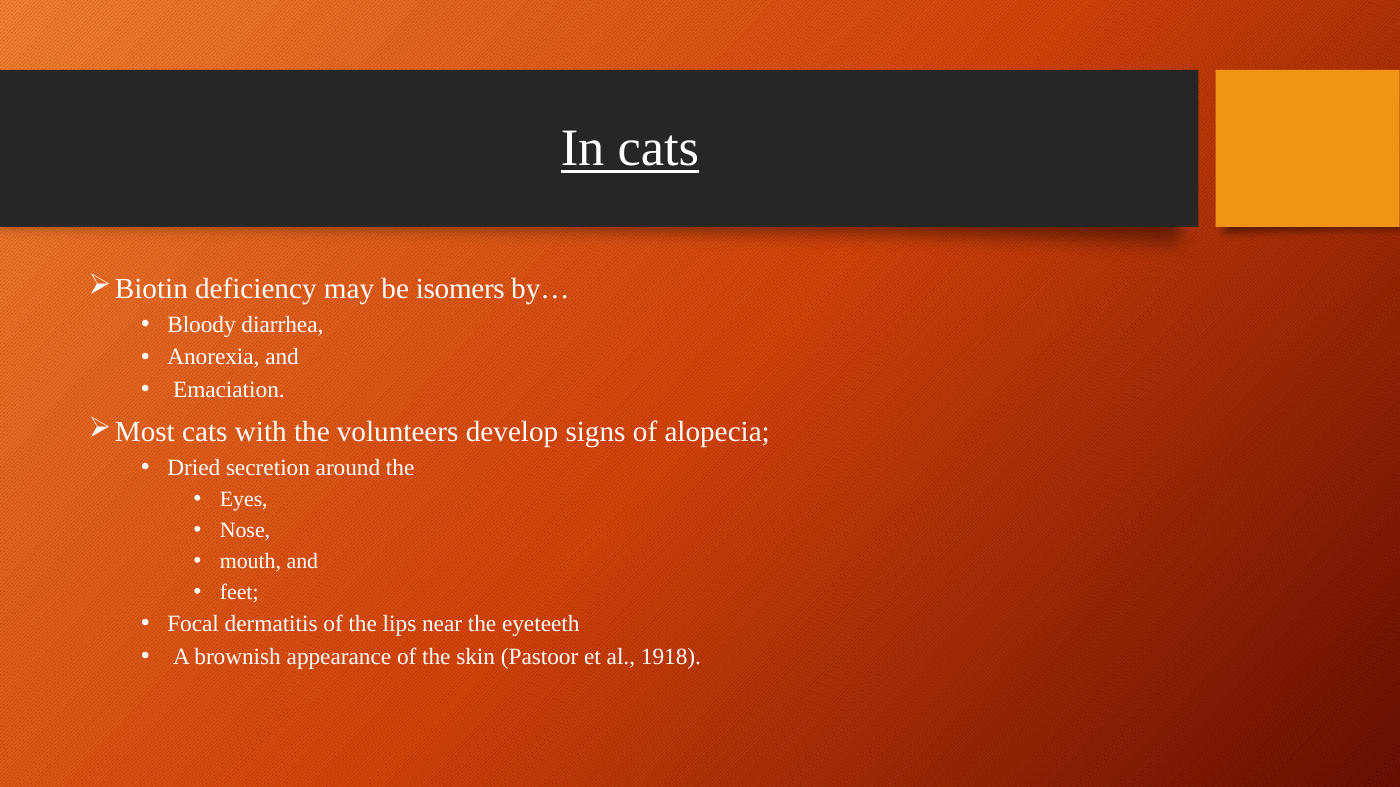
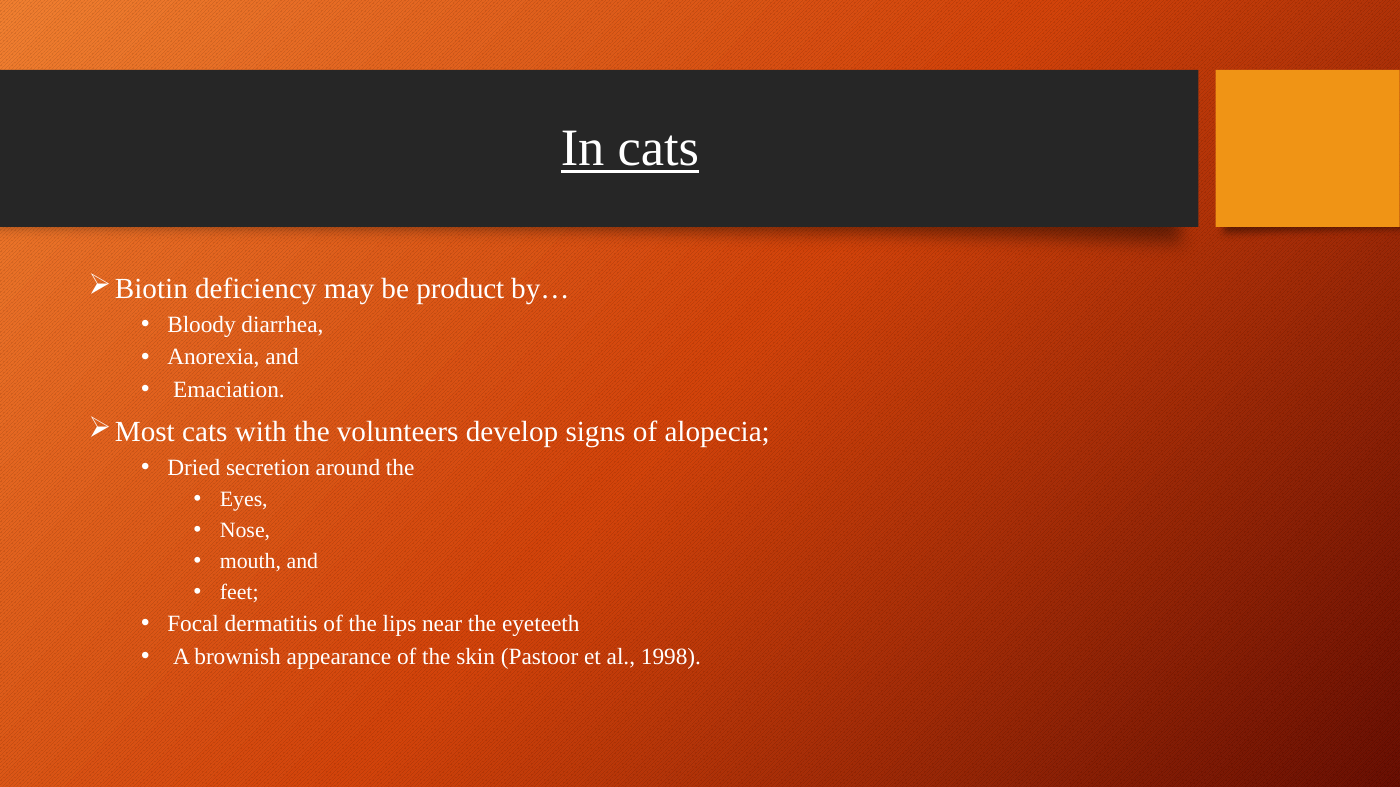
isomers: isomers -> product (460, 289)
1918: 1918 -> 1998 (671, 657)
